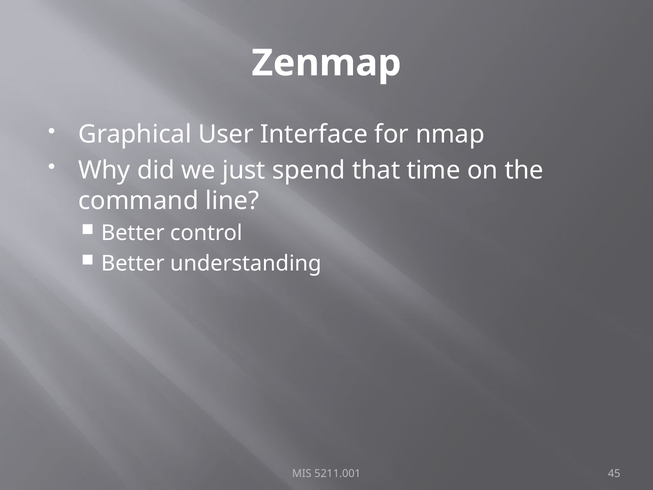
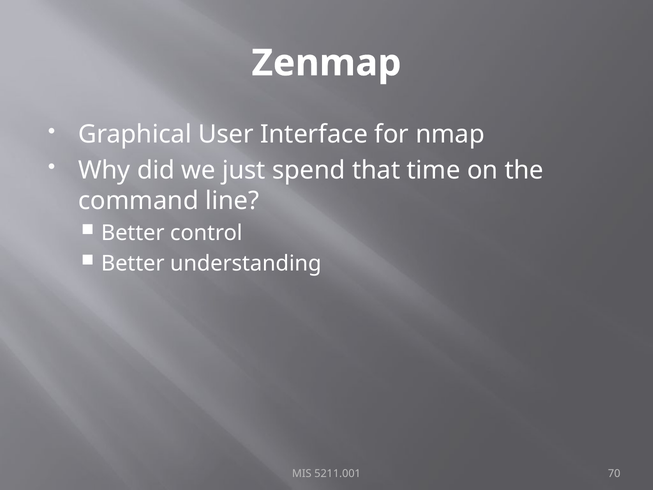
45: 45 -> 70 (614, 474)
